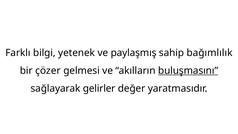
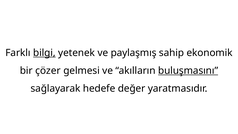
bilgi underline: none -> present (44, 53)
bağımlılık: bağımlılık -> ekonomik (210, 53)
gelirler: gelirler -> hedefe (99, 88)
